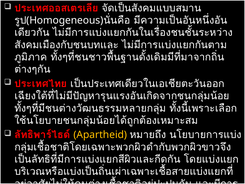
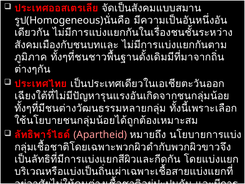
Apartheid colour: yellow -> pink (100, 135)
